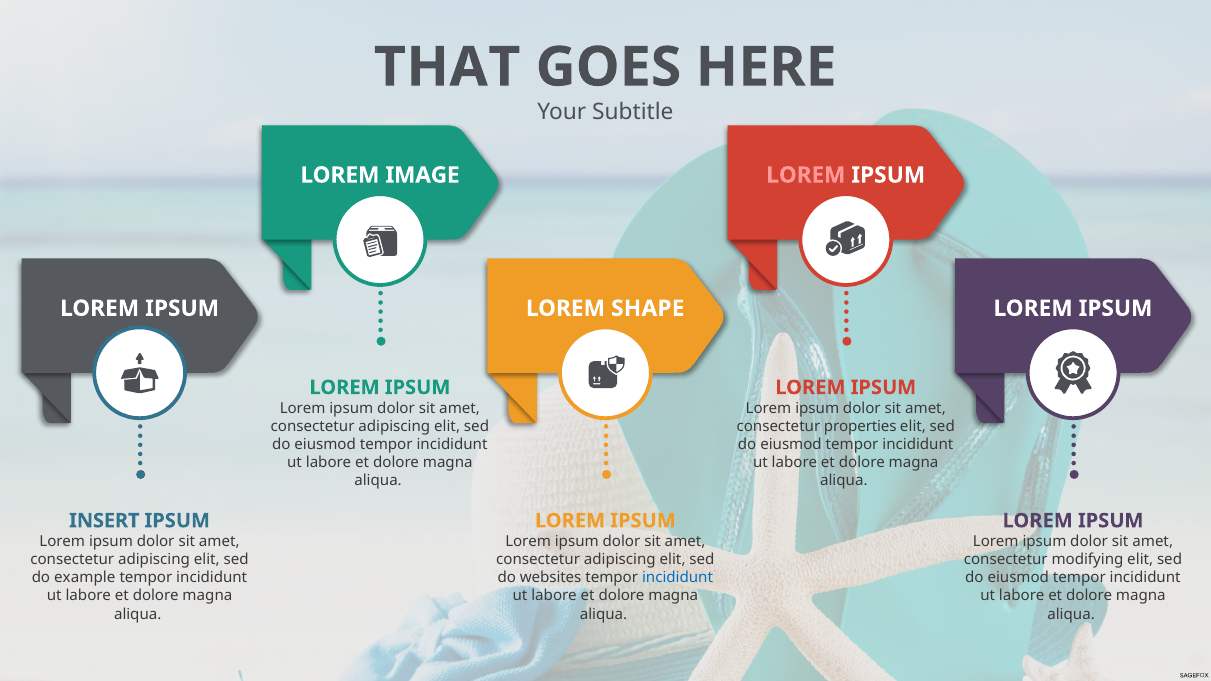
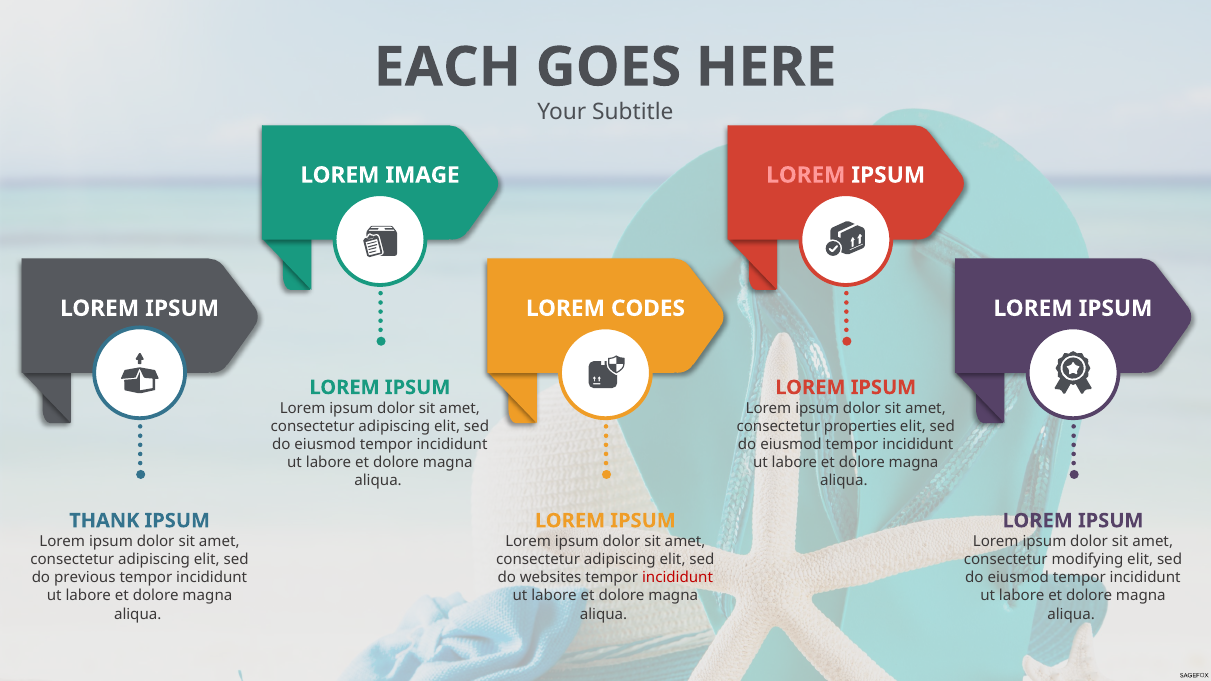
THAT: THAT -> EACH (447, 67)
SHAPE: SHAPE -> CODES (648, 308)
INSERT: INSERT -> THANK (104, 521)
example: example -> previous (85, 578)
incididunt colour: blue -> red (678, 578)
